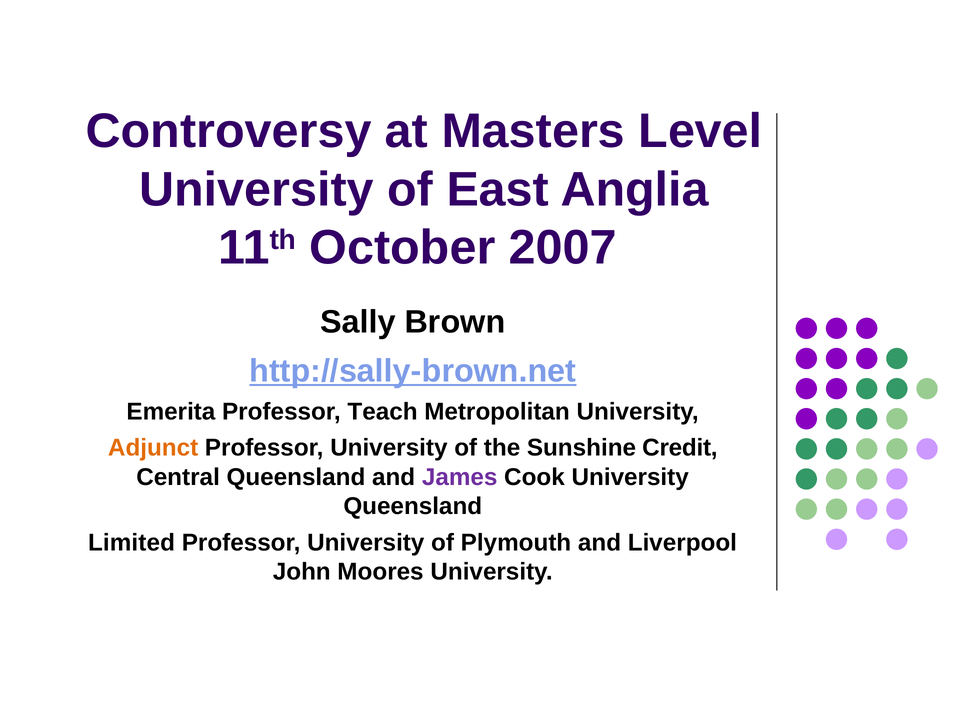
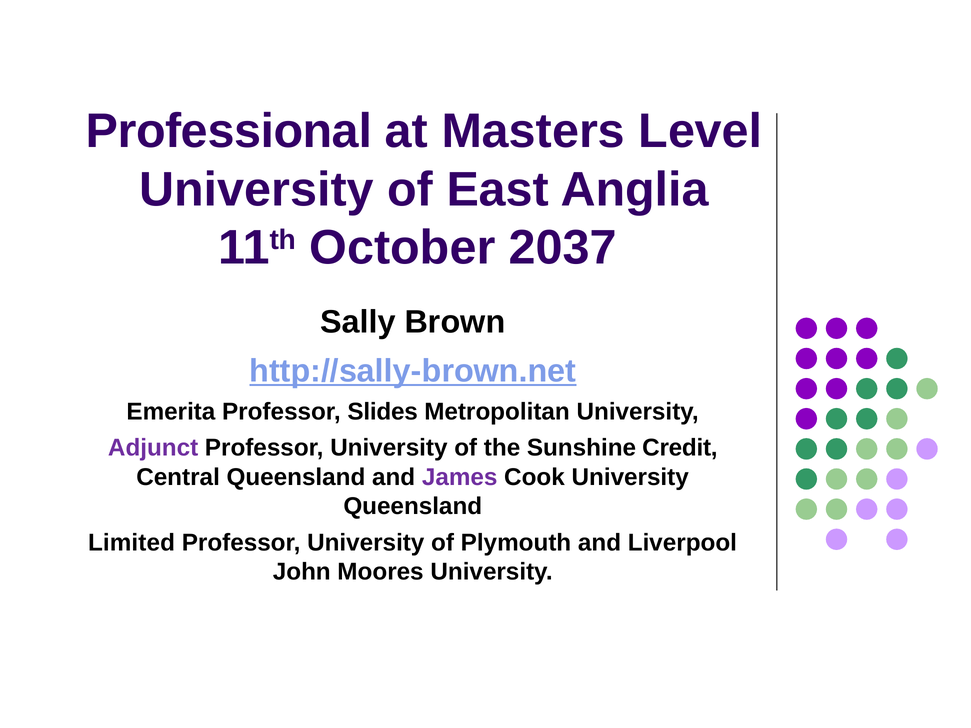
Controversy: Controversy -> Professional (229, 131)
2007: 2007 -> 2037 (563, 248)
Teach: Teach -> Slides (383, 412)
Adjunct colour: orange -> purple (153, 448)
